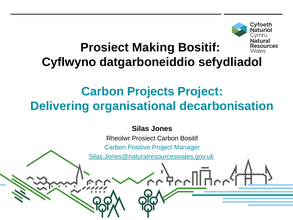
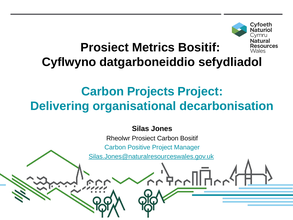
Making: Making -> Metrics (153, 47)
